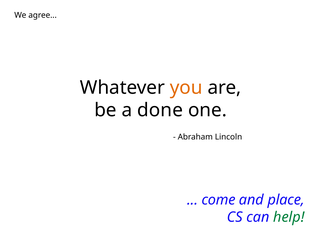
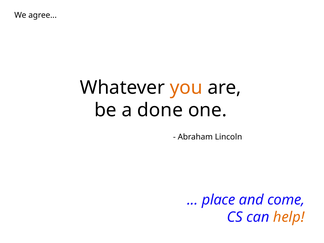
come: come -> place (219, 200)
place: place -> come (286, 200)
help colour: green -> orange (289, 217)
